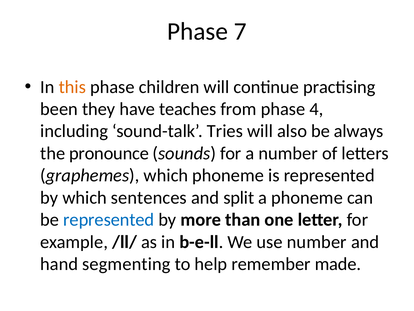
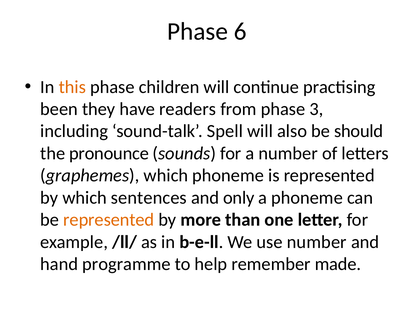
7: 7 -> 6 (240, 31)
teaches: teaches -> readers (188, 109)
4: 4 -> 3 (316, 109)
Tries: Tries -> Spell (225, 131)
always: always -> should (359, 131)
split: split -> only (239, 197)
represented colour: blue -> orange (109, 219)
segmenting: segmenting -> programme (126, 264)
